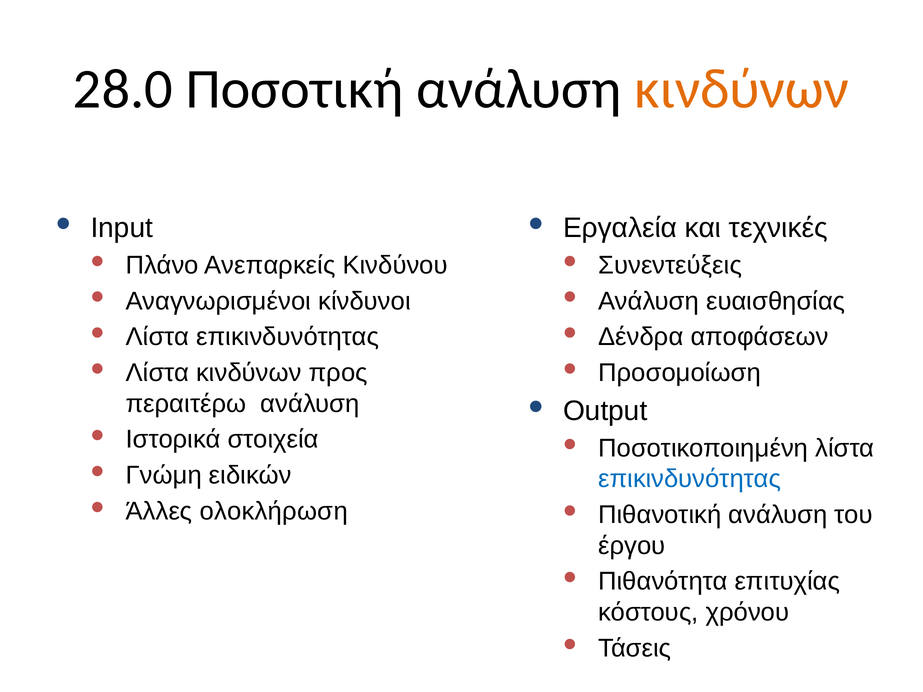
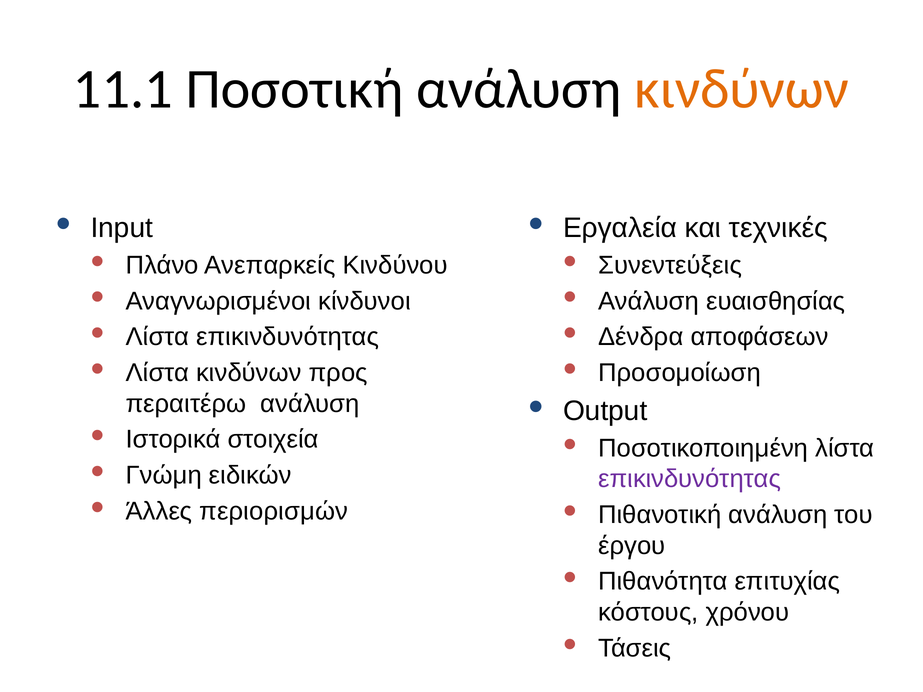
28.0: 28.0 -> 11.1 (123, 89)
επικινδυνότητας colour: blue -> purple (690, 479)
ολοκλήρωση: ολοκλήρωση -> περιορισμών (274, 511)
